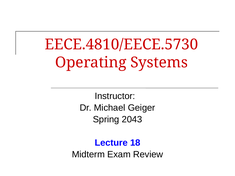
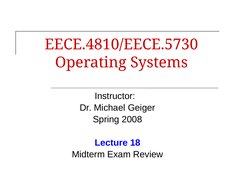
2043: 2043 -> 2008 (132, 120)
